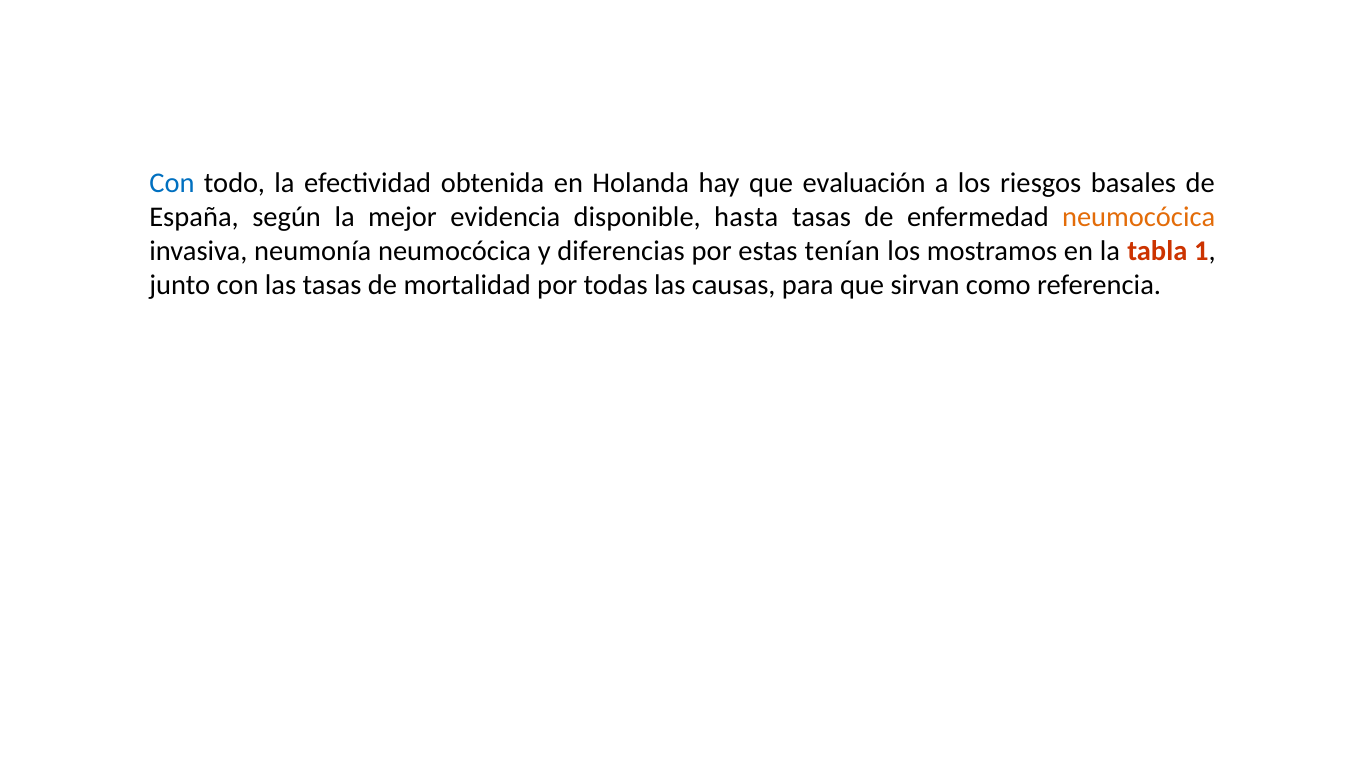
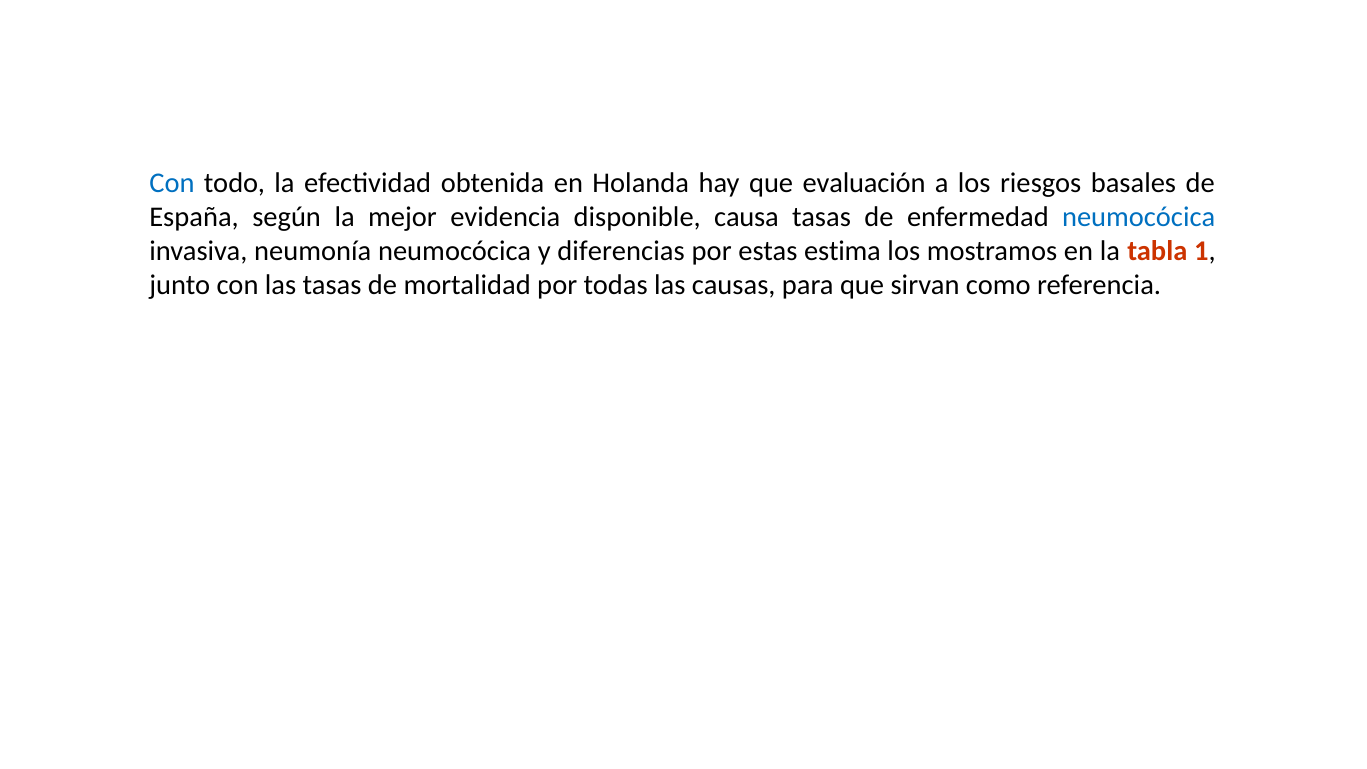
hasta: hasta -> causa (746, 217)
neumocócica colour: orange -> blue (1139, 217)
tenían: tenían -> estima (843, 251)
